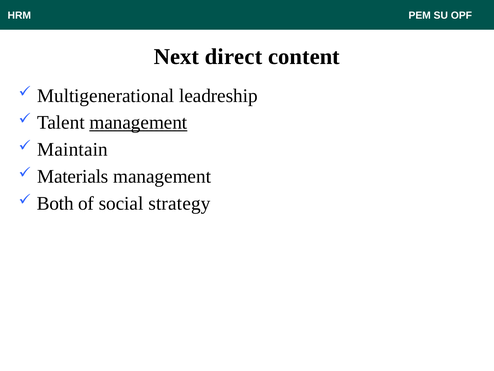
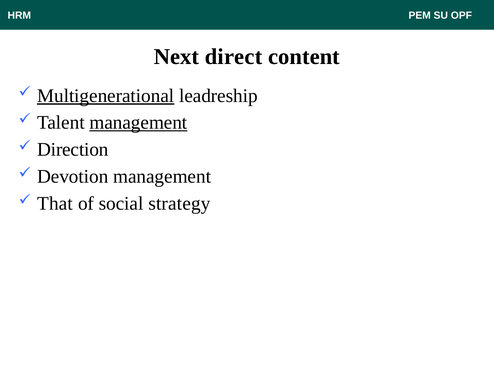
Multigenerational underline: none -> present (106, 96)
Maintain: Maintain -> Direction (73, 149)
Materials: Materials -> Devotion (73, 176)
Both: Both -> That (55, 203)
